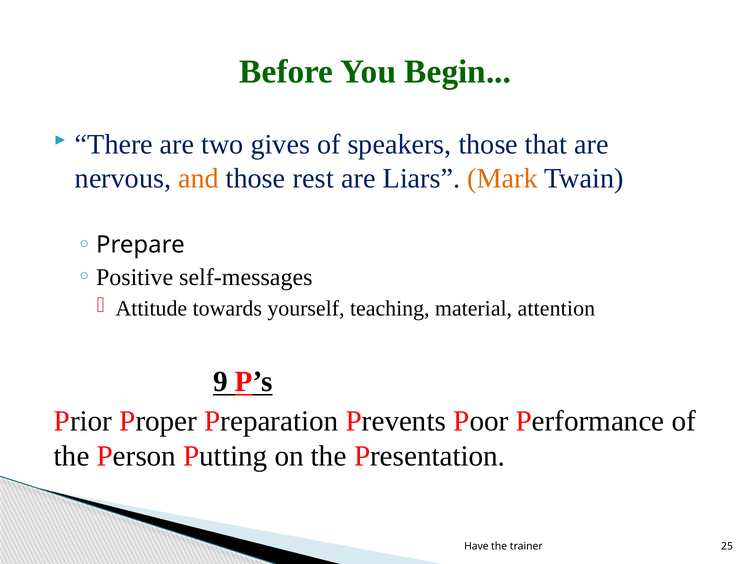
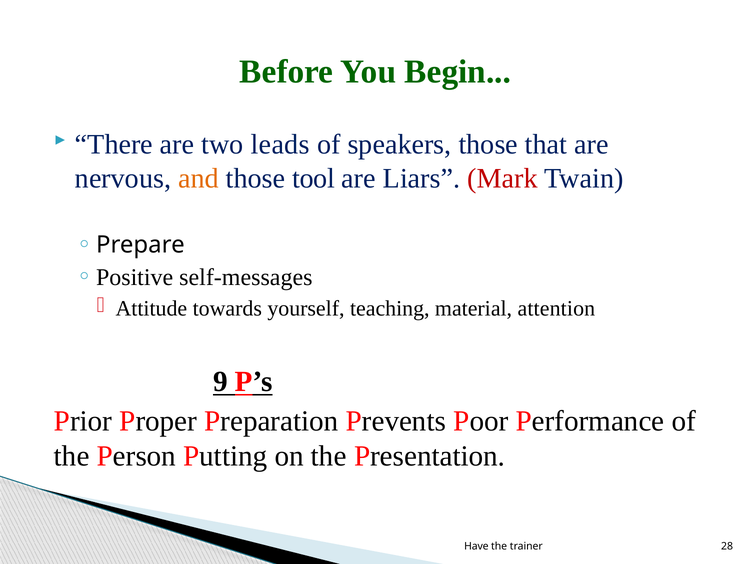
gives: gives -> leads (280, 144)
rest: rest -> tool (314, 178)
Mark colour: orange -> red (502, 178)
25: 25 -> 28 (727, 545)
